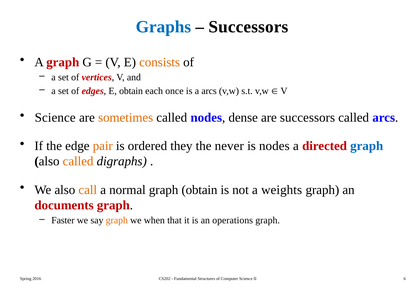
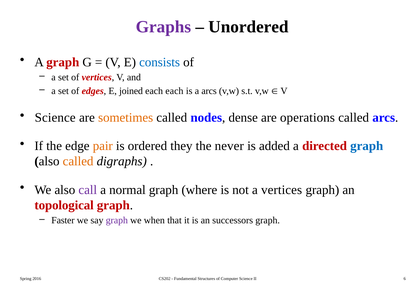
Graphs colour: blue -> purple (163, 27)
Successors: Successors -> Unordered (248, 27)
consists colour: orange -> blue (160, 62)
E obtain: obtain -> joined (131, 91)
each once: once -> each (174, 91)
are successors: successors -> operations (307, 118)
is nodes: nodes -> added (274, 146)
call colour: orange -> purple (88, 190)
graph obtain: obtain -> where (199, 190)
a weights: weights -> vertices (282, 190)
documents: documents -> topological (64, 205)
graph colour: orange -> purple (117, 221)
operations: operations -> successors (233, 221)
